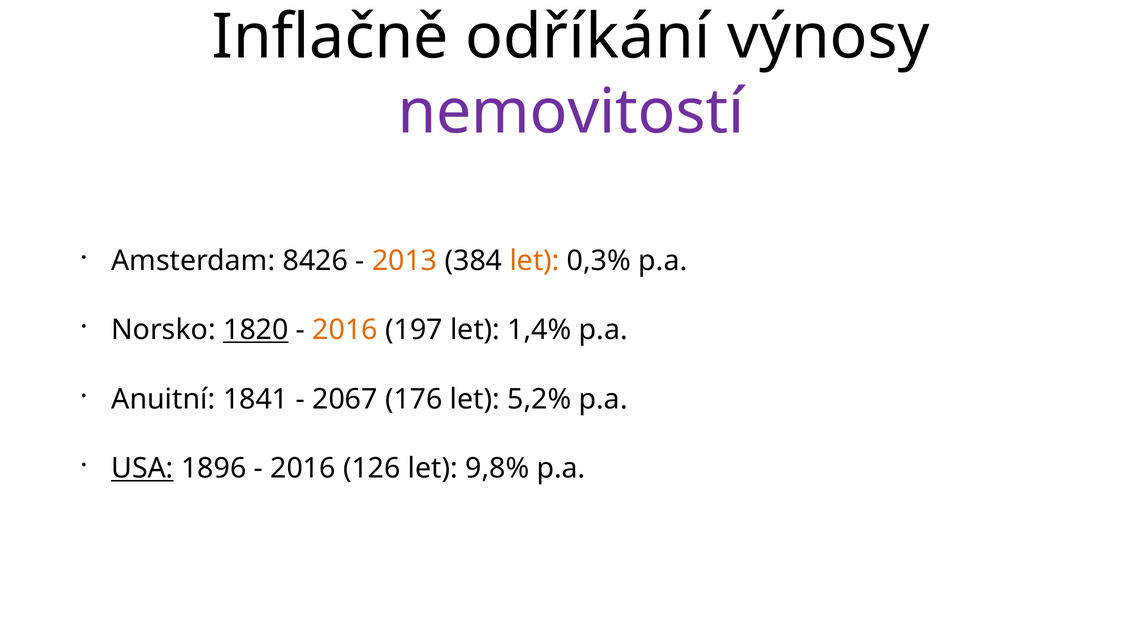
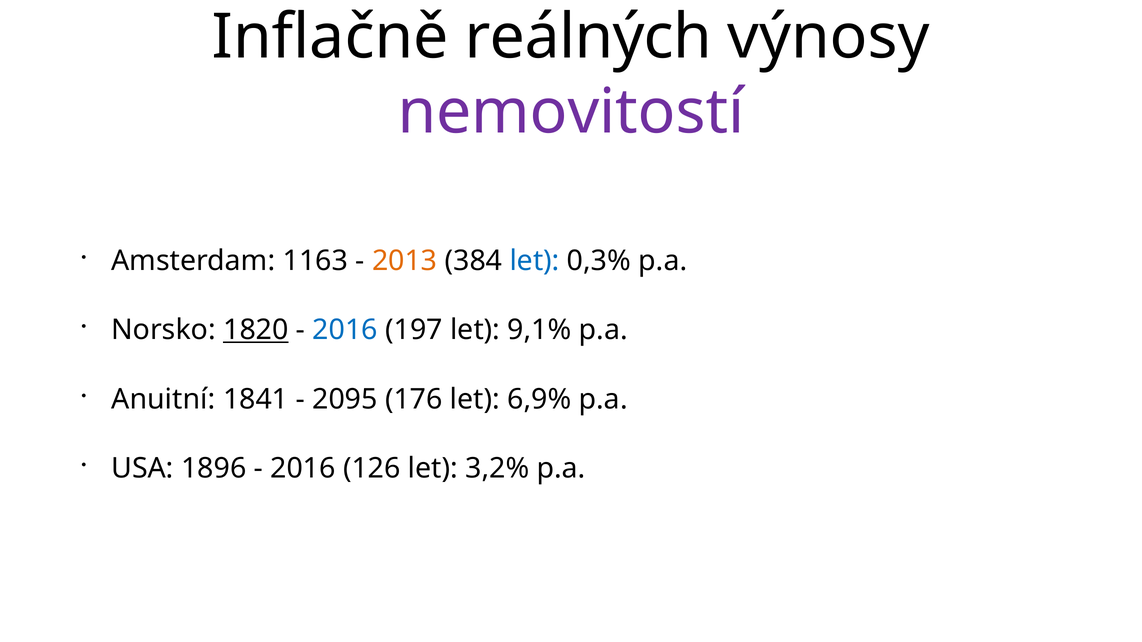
odříkání: odříkání -> reálných (588, 37)
8426: 8426 -> 1163 (315, 261)
let colour: orange -> blue (535, 261)
2016 colour: orange -> blue (345, 330)
1,4%: 1,4% -> 9,1% (539, 330)
2067: 2067 -> 2095 (345, 399)
5,2%: 5,2% -> 6,9% (539, 399)
USA underline: present -> none (142, 469)
9,8%: 9,8% -> 3,2% (497, 469)
